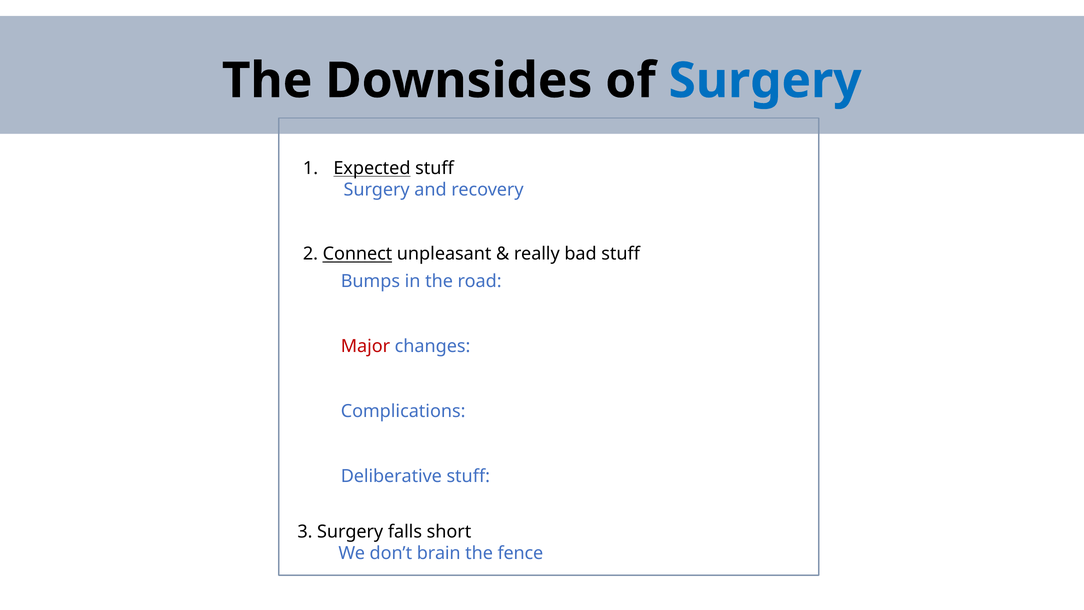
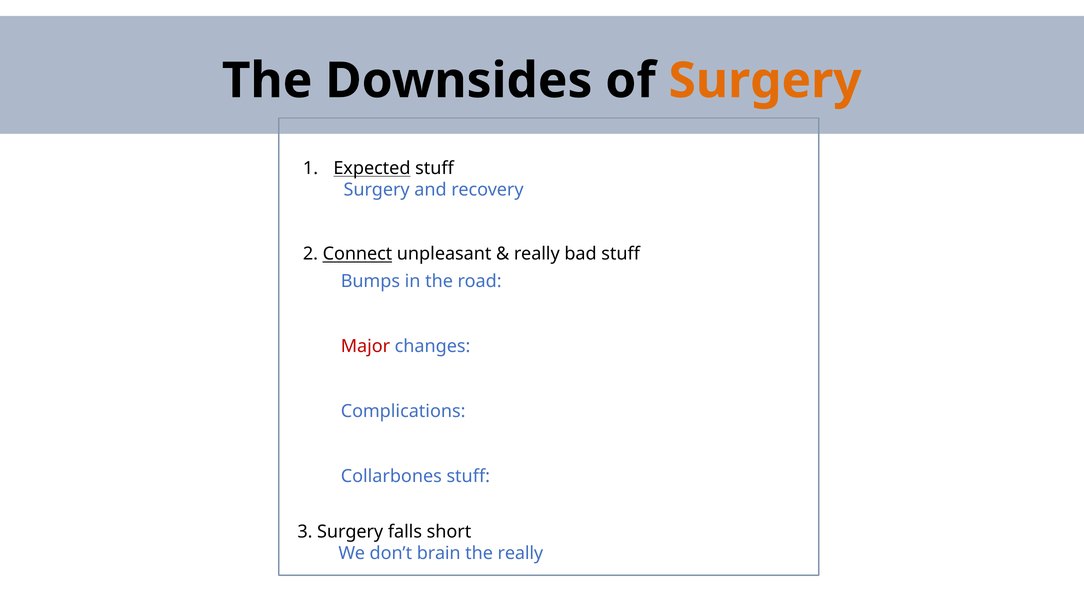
Surgery colour: blue -> orange (765, 81)
Deliberative: Deliberative -> Collarbones (391, 476)
the fence: fence -> really (520, 553)
